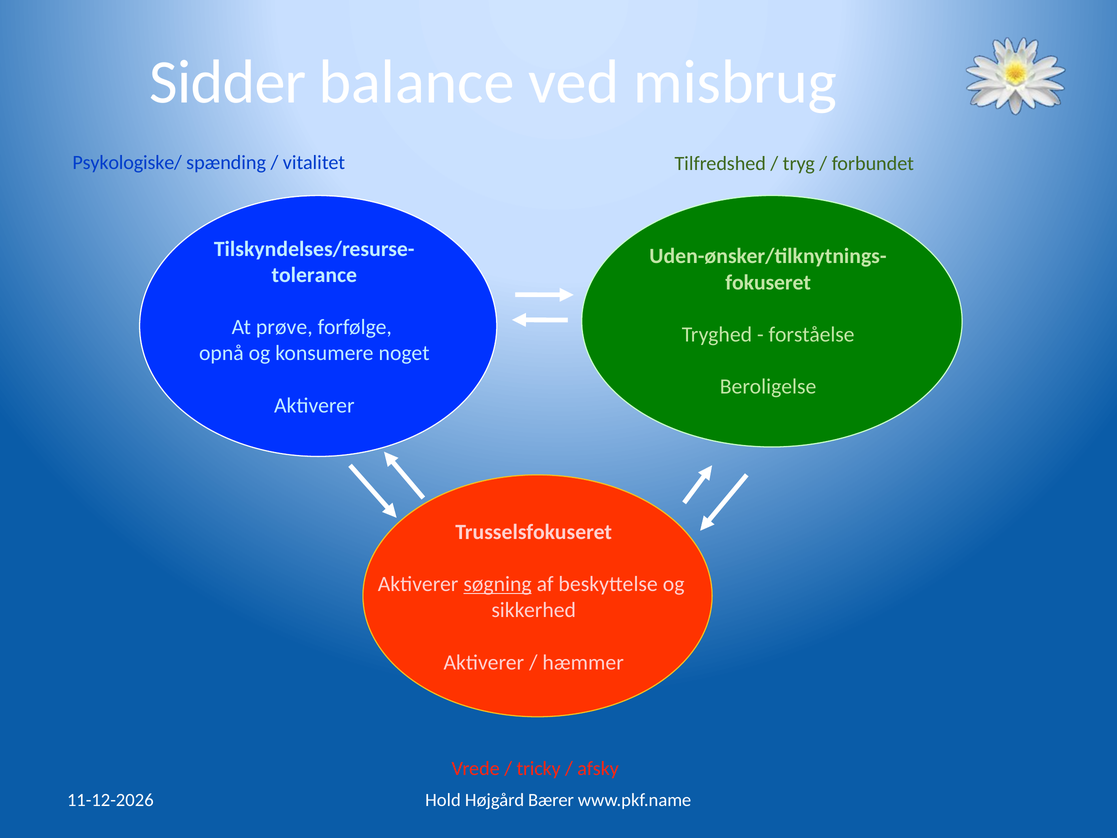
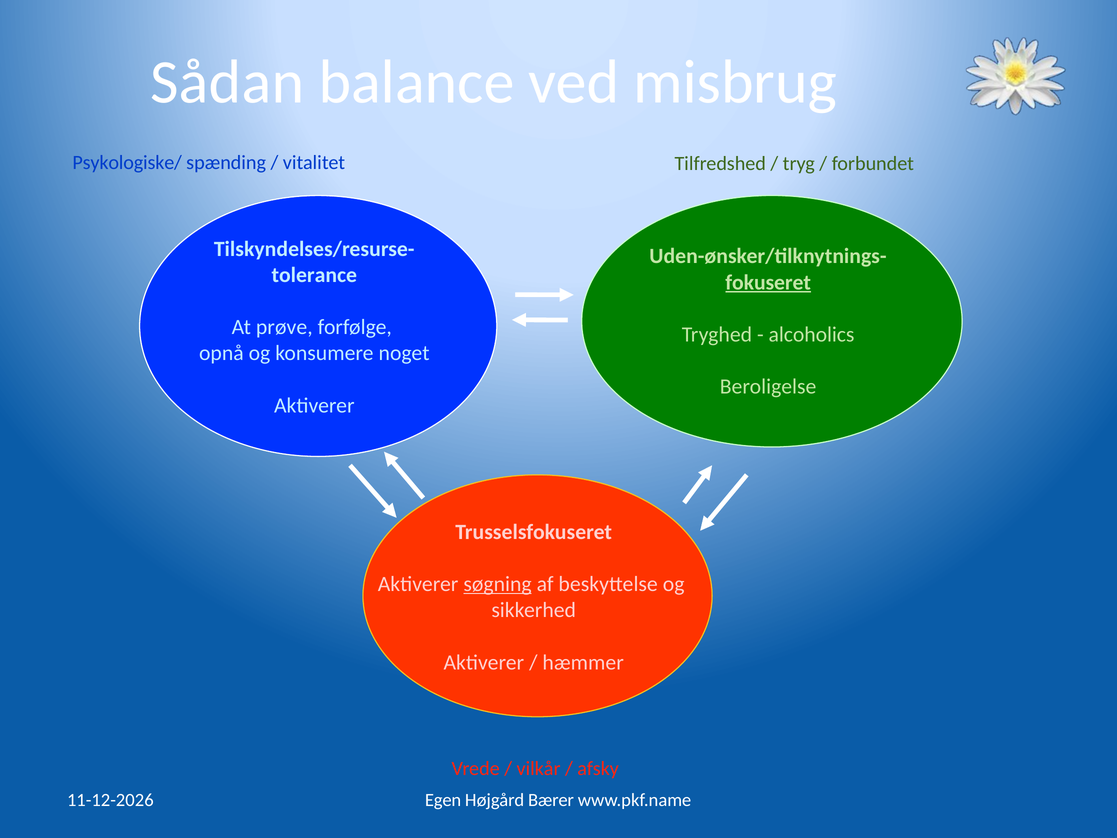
Sidder: Sidder -> Sådan (227, 82)
fokuseret underline: none -> present (768, 282)
forståelse: forståelse -> alcoholics (811, 334)
tricky: tricky -> vilkår (539, 768)
Hold: Hold -> Egen (443, 800)
